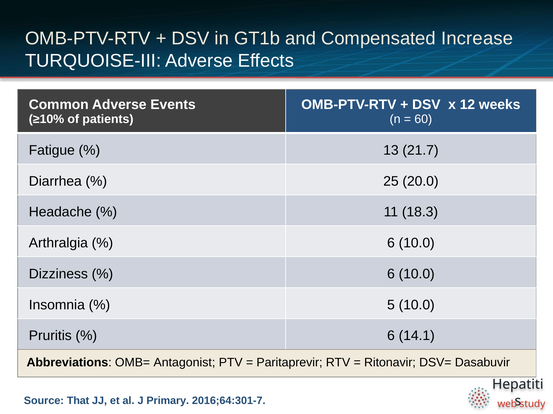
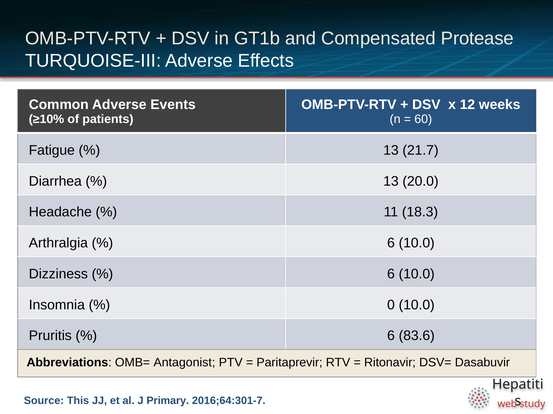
Increase: Increase -> Protease (477, 39)
25: 25 -> 13 (391, 181)
5: 5 -> 0 (391, 305)
14.1: 14.1 -> 83.6 (417, 336)
That: That -> This (78, 401)
